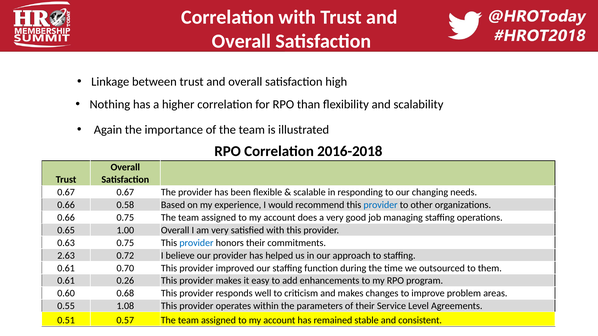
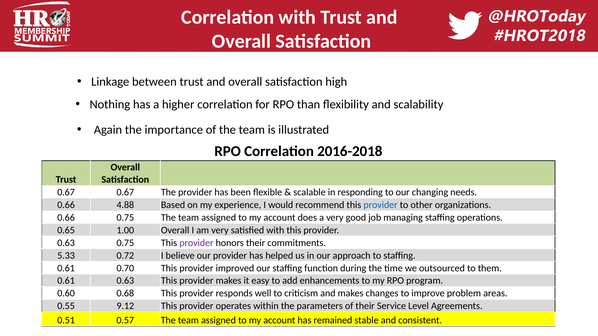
0.58: 0.58 -> 4.88 (125, 205)
provider colour: blue -> purple (196, 243)
2.63: 2.63 -> 5.33 (66, 256)
0.61 0.26: 0.26 -> 0.63 (125, 281)
1.08: 1.08 -> 9.12 (125, 306)
